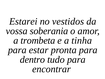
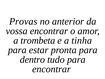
Estarei: Estarei -> Provas (23, 21)
vestidos: vestidos -> anterior (68, 21)
vossa soberania: soberania -> encontrar (49, 31)
